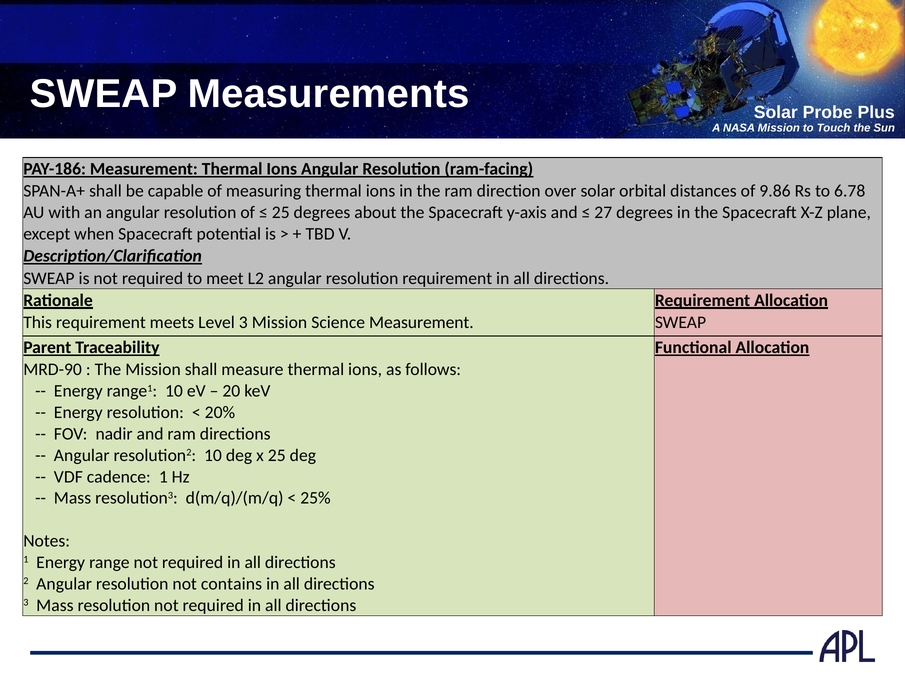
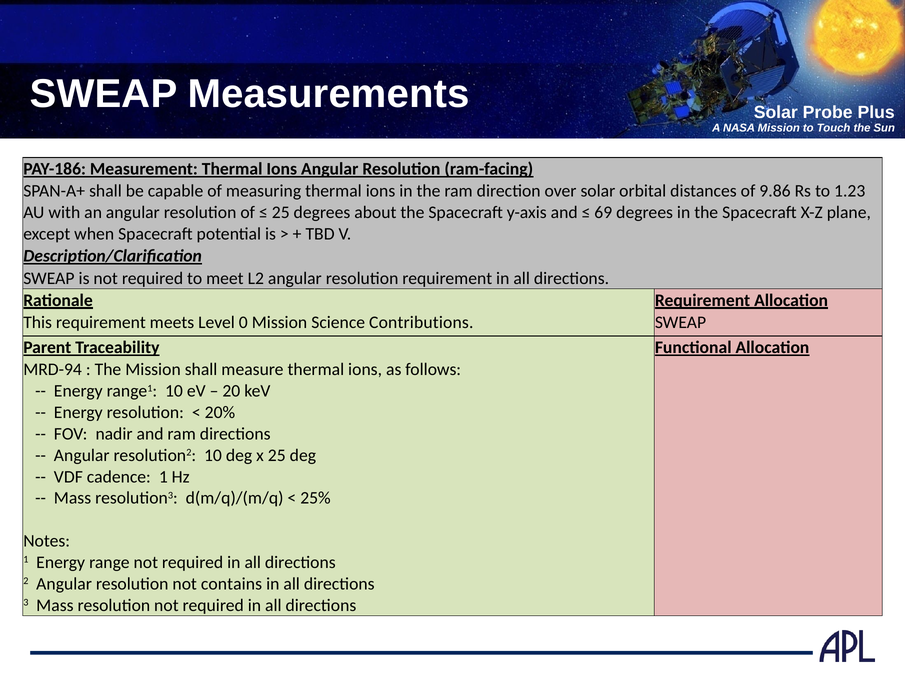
6.78: 6.78 -> 1.23 (850, 191)
27: 27 -> 69 (603, 213)
Level 3: 3 -> 0 (243, 322)
Science Measurement: Measurement -> Contributions (421, 322)
MRD-90: MRD-90 -> MRD-94 (53, 370)
